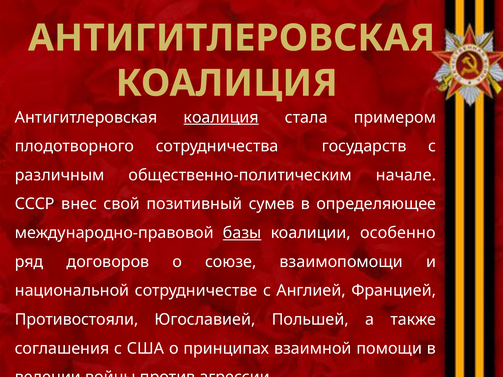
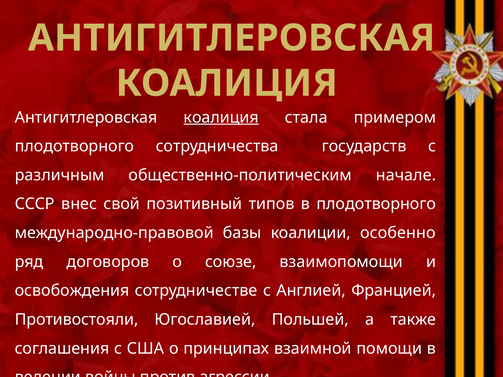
сумев: сумев -> типов (272, 204)
в определяющее: определяющее -> плодотворного (376, 204)
базы underline: present -> none (242, 233)
национальной: национальной -> освобождения (72, 291)
